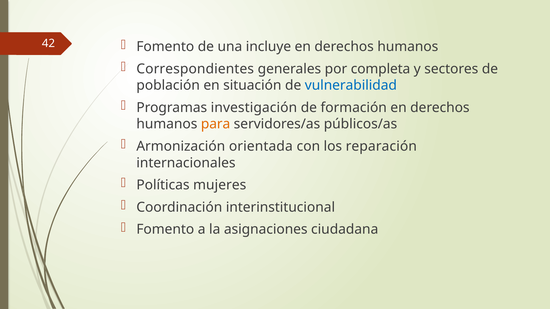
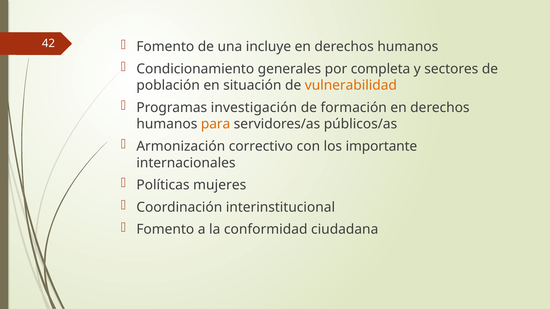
Correspondientes: Correspondientes -> Condicionamiento (195, 69)
vulnerabilidad colour: blue -> orange (351, 86)
orientada: orientada -> correctivo (261, 147)
reparación: reparación -> importante (381, 147)
asignaciones: asignaciones -> conformidad (266, 230)
